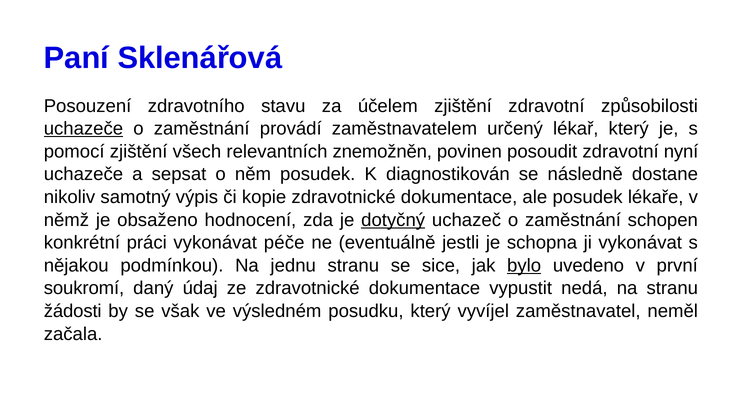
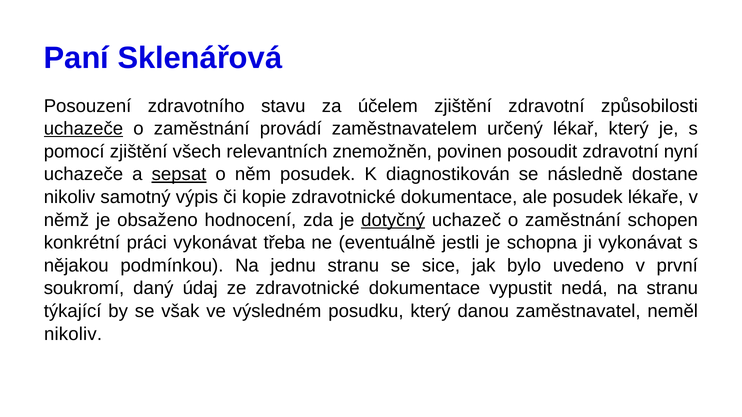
sepsat underline: none -> present (179, 174)
péče: péče -> třeba (284, 243)
bylo underline: present -> none (524, 266)
žádosti: žádosti -> týkající (73, 311)
vyvíjel: vyvíjel -> danou (483, 311)
začala: začala -> nikoliv (73, 334)
